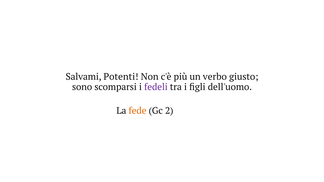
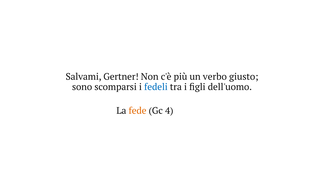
Potenti: Potenti -> Gertner (121, 77)
fedeli colour: purple -> blue (156, 87)
2: 2 -> 4 (169, 111)
